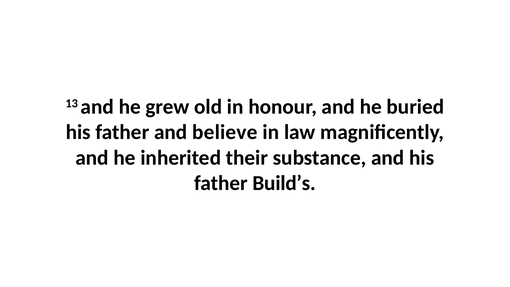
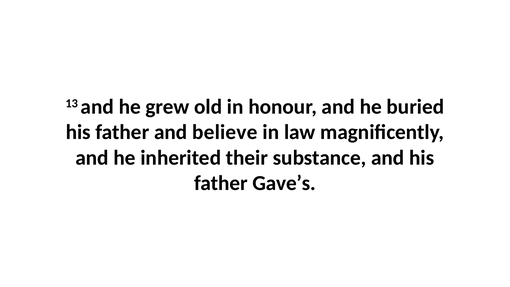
Build’s: Build’s -> Gave’s (284, 183)
